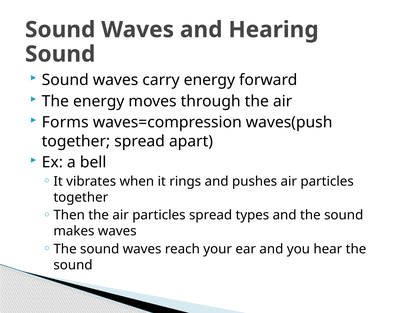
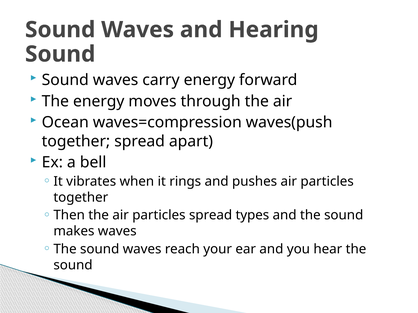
Forms: Forms -> Ocean (65, 123)
